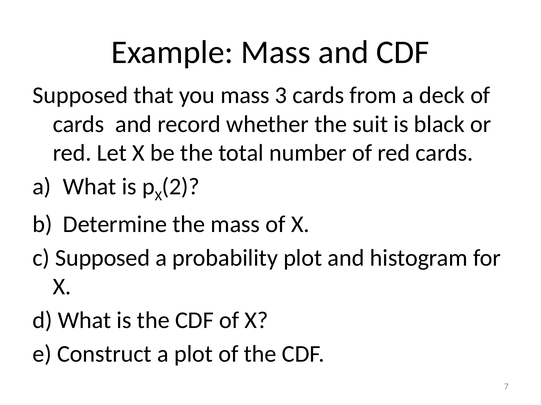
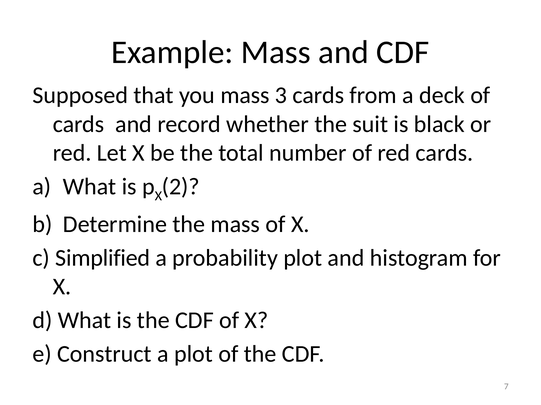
c Supposed: Supposed -> Simplified (103, 258)
